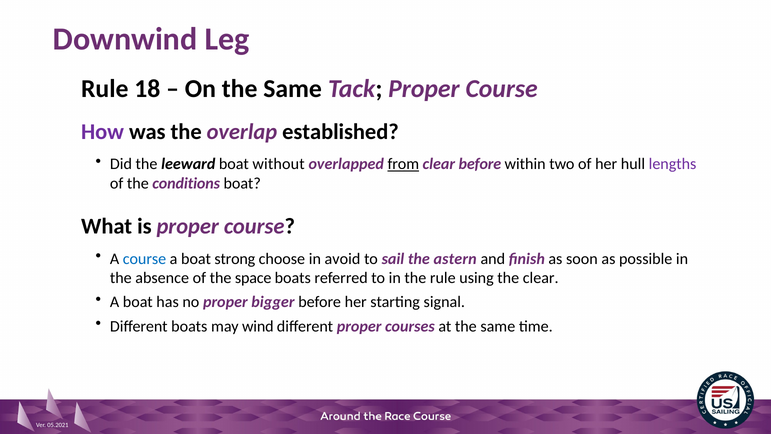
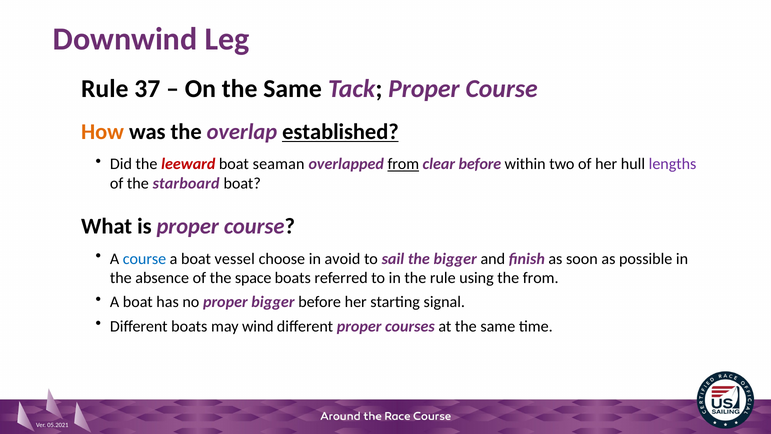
18: 18 -> 37 (147, 89)
How colour: purple -> orange (103, 132)
established underline: none -> present (340, 132)
leeward colour: black -> red (188, 164)
without: without -> seaman (279, 164)
conditions: conditions -> starboard (186, 183)
strong: strong -> vessel (235, 259)
the astern: astern -> bigger (455, 259)
the clear: clear -> from (541, 278)
